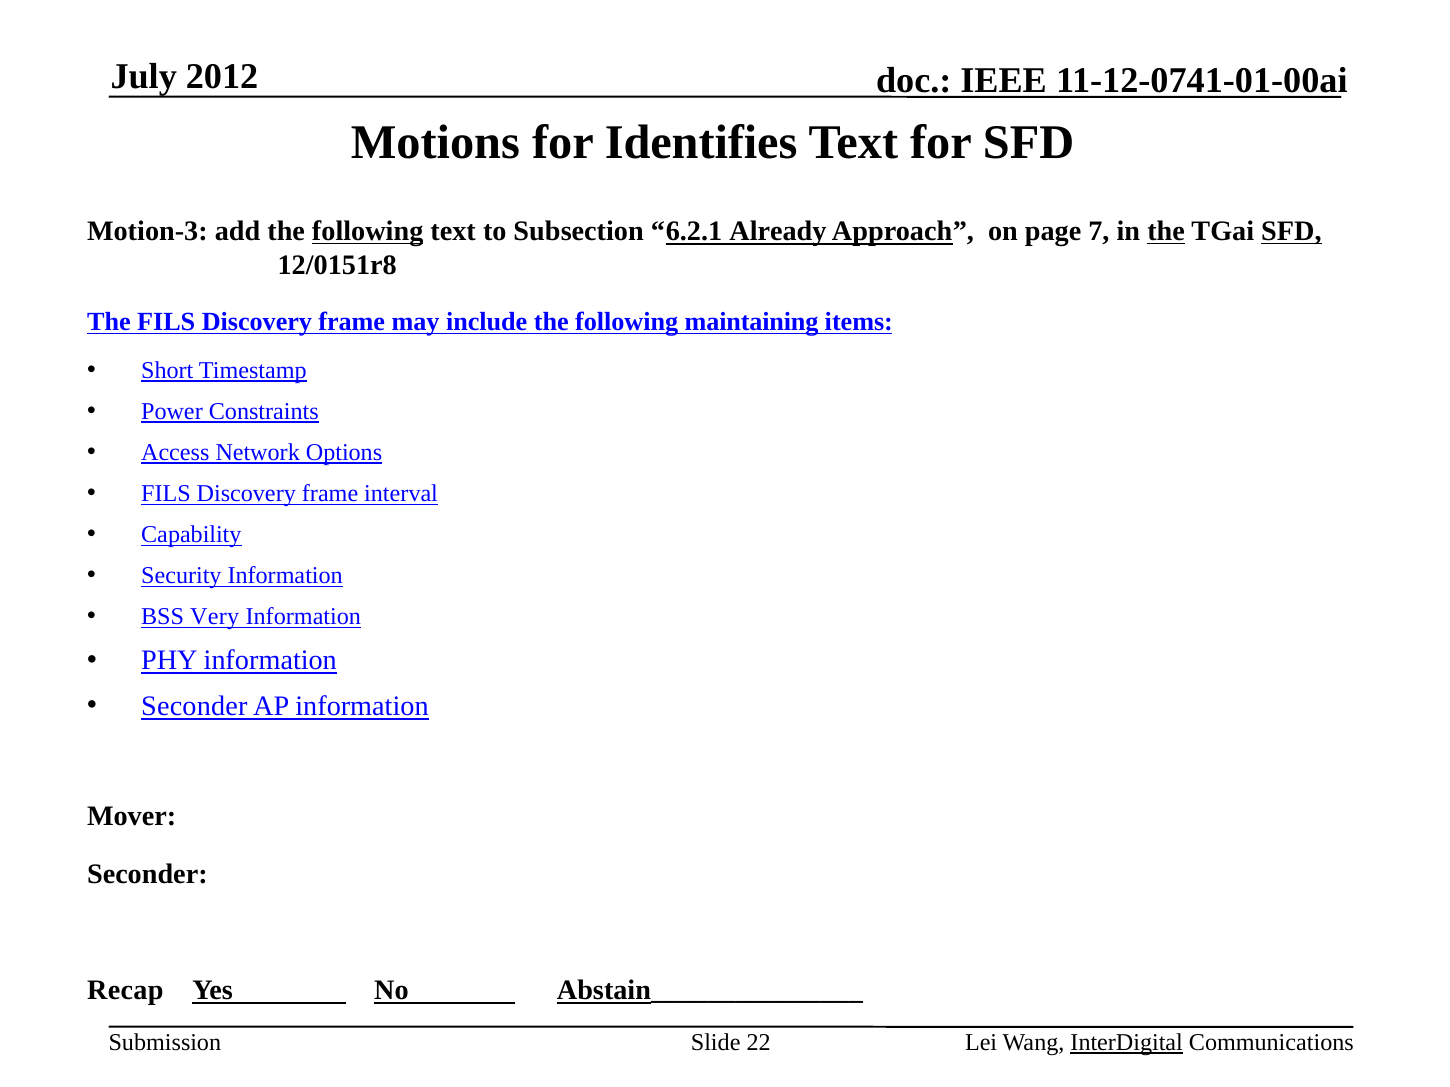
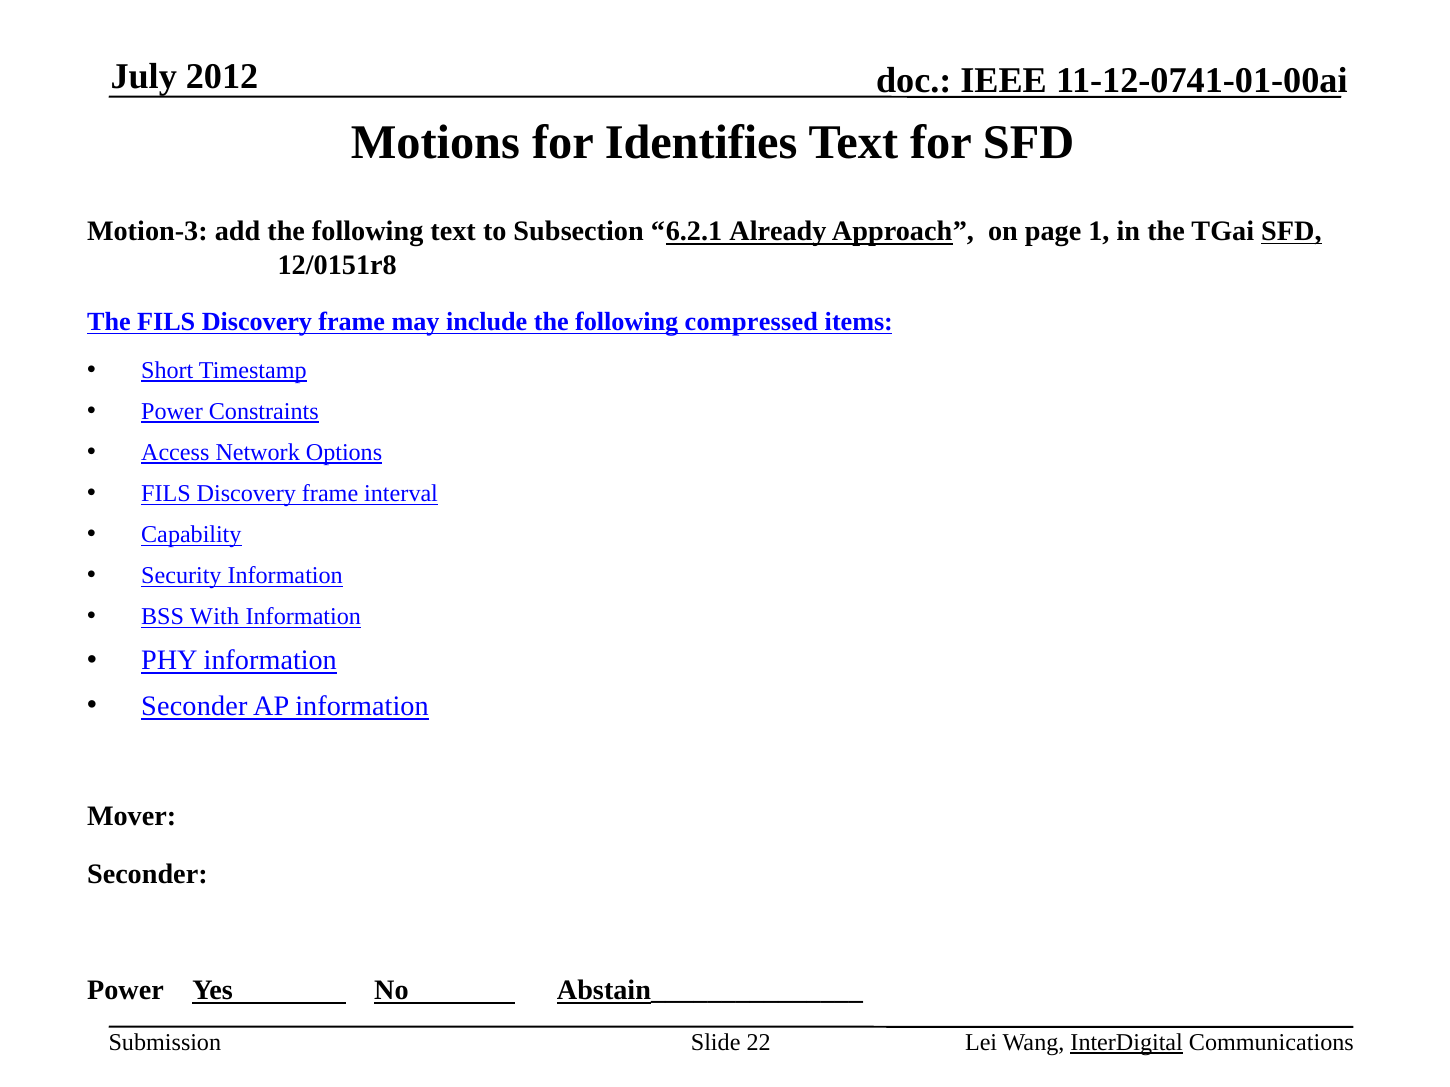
following underline: present -> none (368, 232)
7: 7 -> 1 (1099, 232)
the underline: present -> none (1166, 232)
maintaining: maintaining -> compressed (751, 322)
Very: Very -> With (215, 617)
Recap: Recap -> Power (125, 991)
